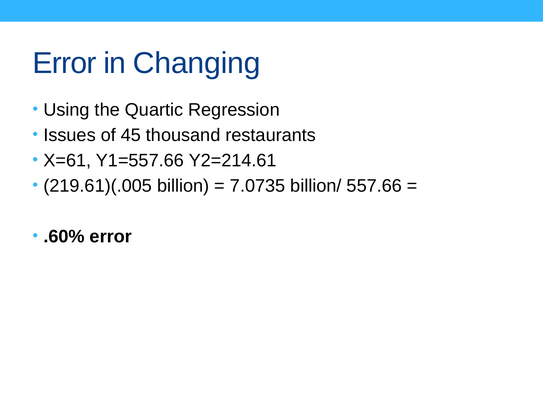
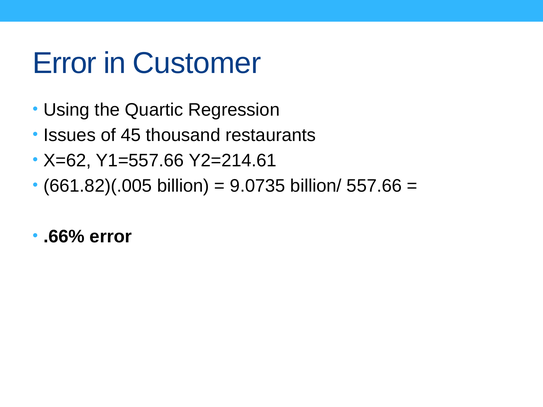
Changing: Changing -> Customer (197, 63)
X=61: X=61 -> X=62 (67, 161)
219.61)(.005: 219.61)(.005 -> 661.82)(.005 (98, 186)
7.0735: 7.0735 -> 9.0735 (258, 186)
.60%: .60% -> .66% (64, 237)
